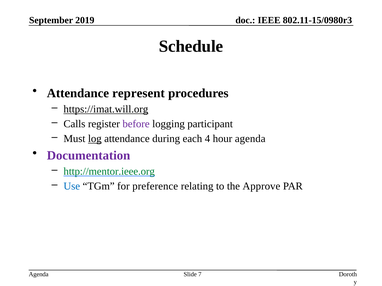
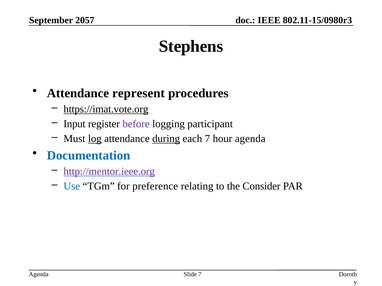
2019: 2019 -> 2057 (85, 20)
Schedule: Schedule -> Stephens (191, 46)
https://imat.will.org: https://imat.will.org -> https://imat.vote.org (106, 109)
Calls: Calls -> Input (74, 124)
during underline: none -> present (166, 139)
each 4: 4 -> 7 (207, 139)
Documentation colour: purple -> blue (89, 156)
http://mentor.ieee.org colour: green -> purple (109, 172)
Approve: Approve -> Consider (261, 186)
